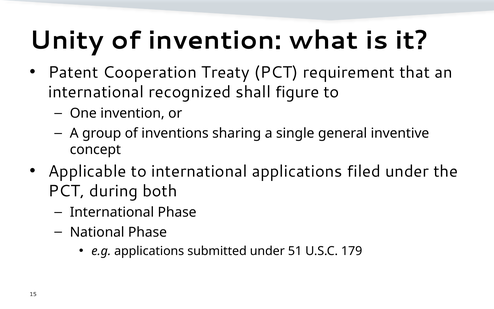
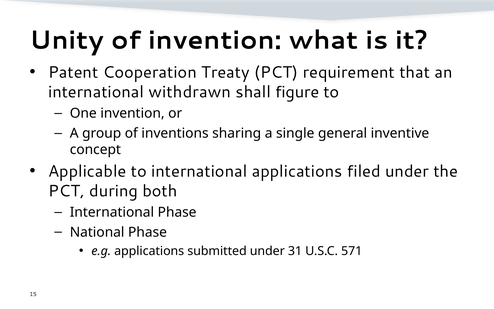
recognized: recognized -> withdrawn (190, 92)
51: 51 -> 31 (295, 251)
179: 179 -> 571 (352, 251)
